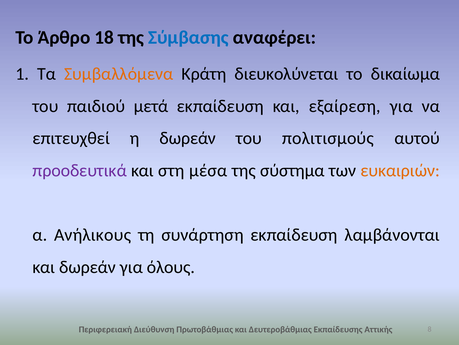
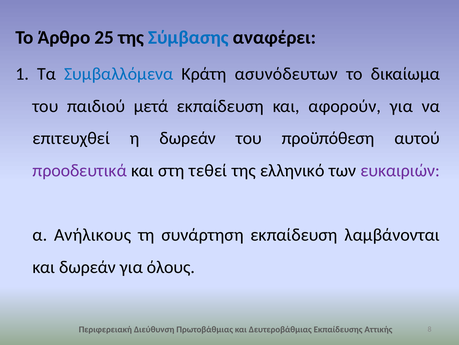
18: 18 -> 25 (104, 37)
Συμβαλλόμενα colour: orange -> blue (119, 74)
διευκολύνεται: διευκολύνεται -> ασυνόδευτων (286, 74)
εξαίρεση: εξαίρεση -> αφορούν (345, 106)
πολιτισμούς: πολιτισμούς -> προϋπόθεση (328, 138)
μέσα: μέσα -> τεθεί (208, 170)
σύστηµα: σύστηµα -> ελληνικό (292, 170)
ευκαιριών colour: orange -> purple (400, 170)
